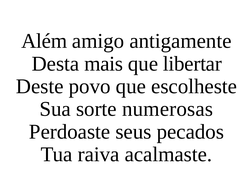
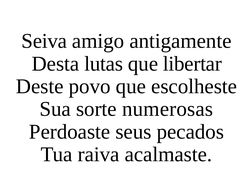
Além: Além -> Seiva (44, 41)
mais: mais -> lutas (104, 63)
